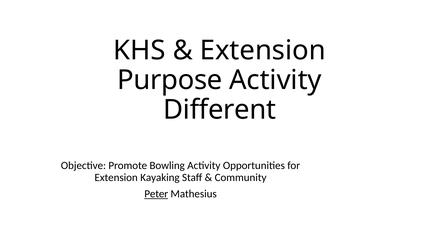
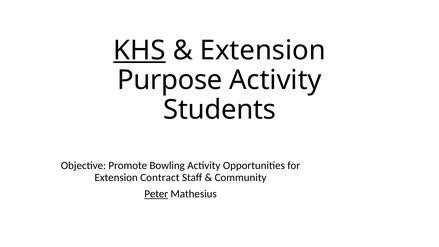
KHS underline: none -> present (139, 50)
Different: Different -> Students (220, 110)
Kayaking: Kayaking -> Contract (160, 177)
